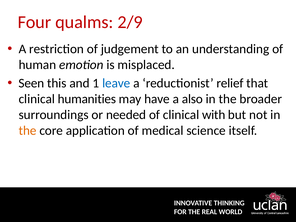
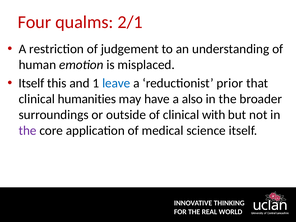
2/9: 2/9 -> 2/1 (130, 22)
Seen: Seen -> Itself (31, 83)
relief: relief -> prior (230, 83)
needed: needed -> outside (126, 115)
the colour: orange -> purple (28, 131)
